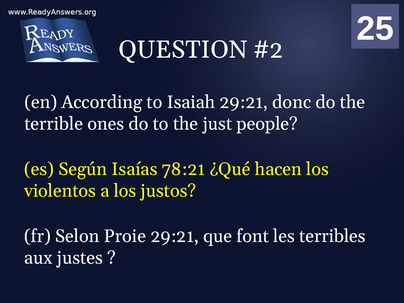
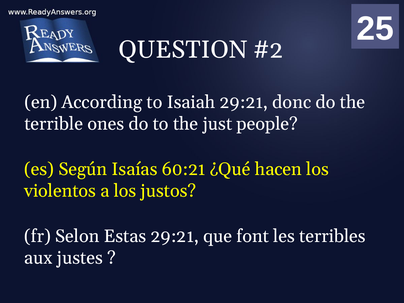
78:21: 78:21 -> 60:21 (184, 169)
Proie: Proie -> Estas (125, 236)
